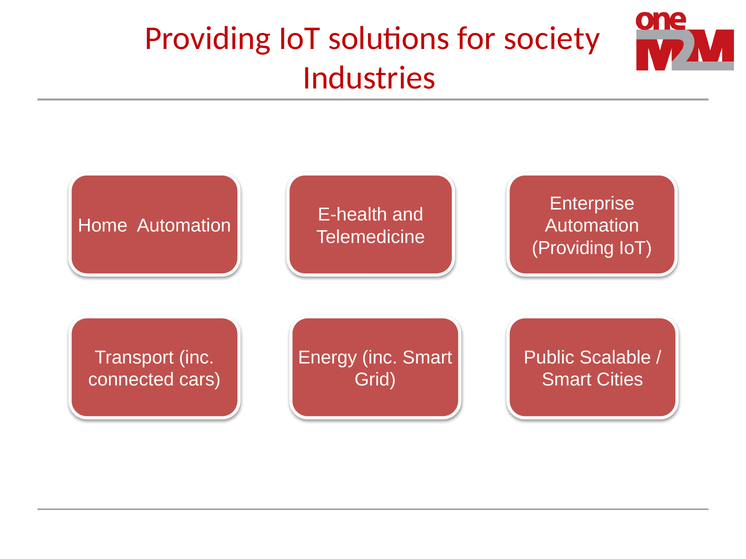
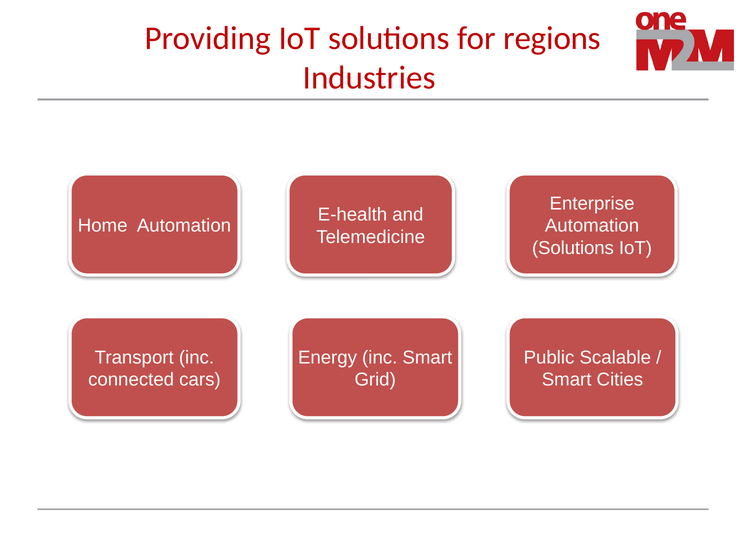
society: society -> regions (552, 38)
Providing: Providing -> Solutions (573, 248)
